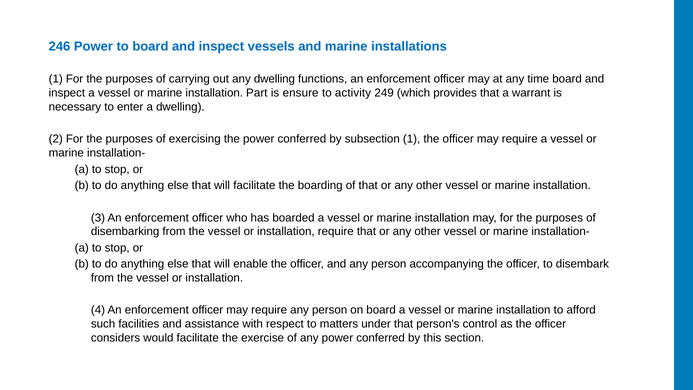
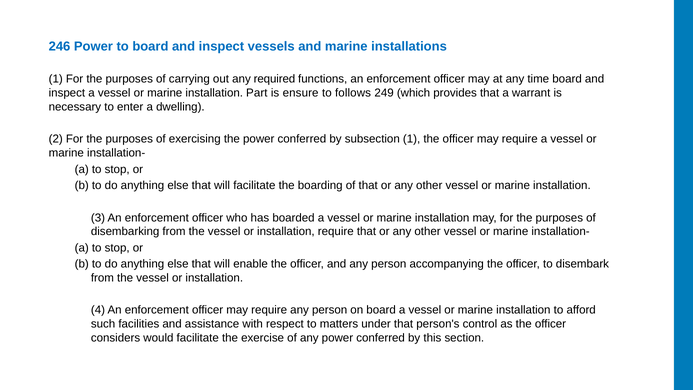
any dwelling: dwelling -> required (274, 79)
activity: activity -> follows (353, 93)
